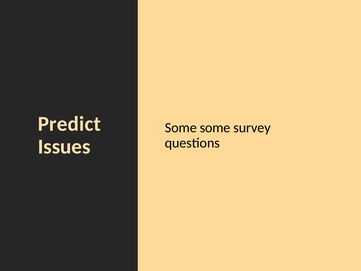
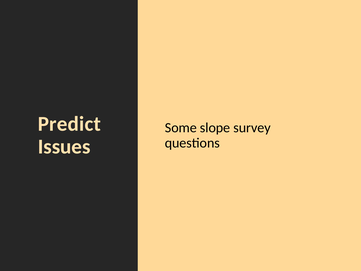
Some some: some -> slope (215, 128)
